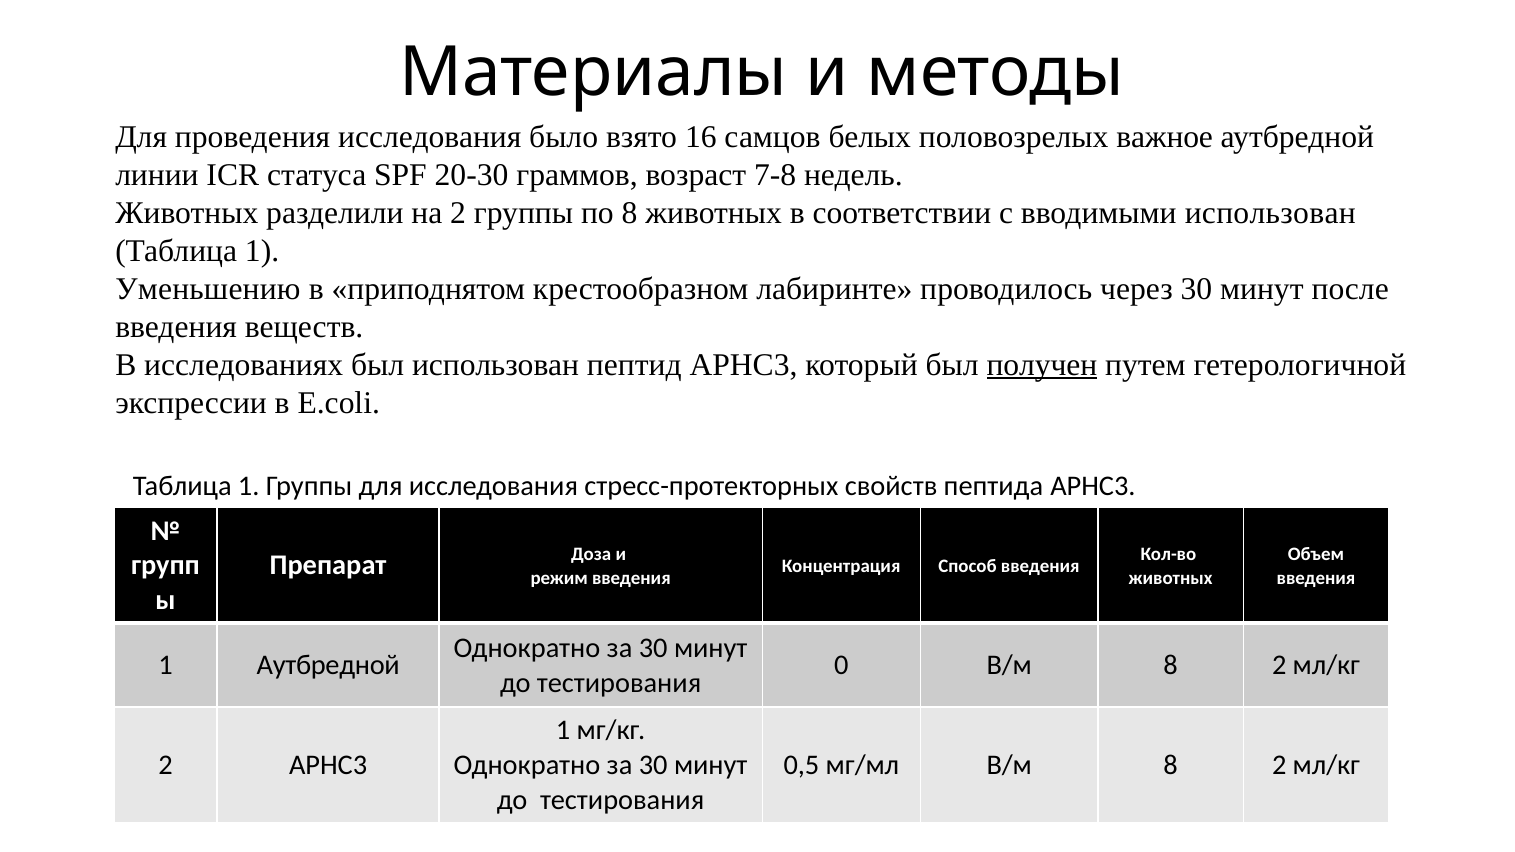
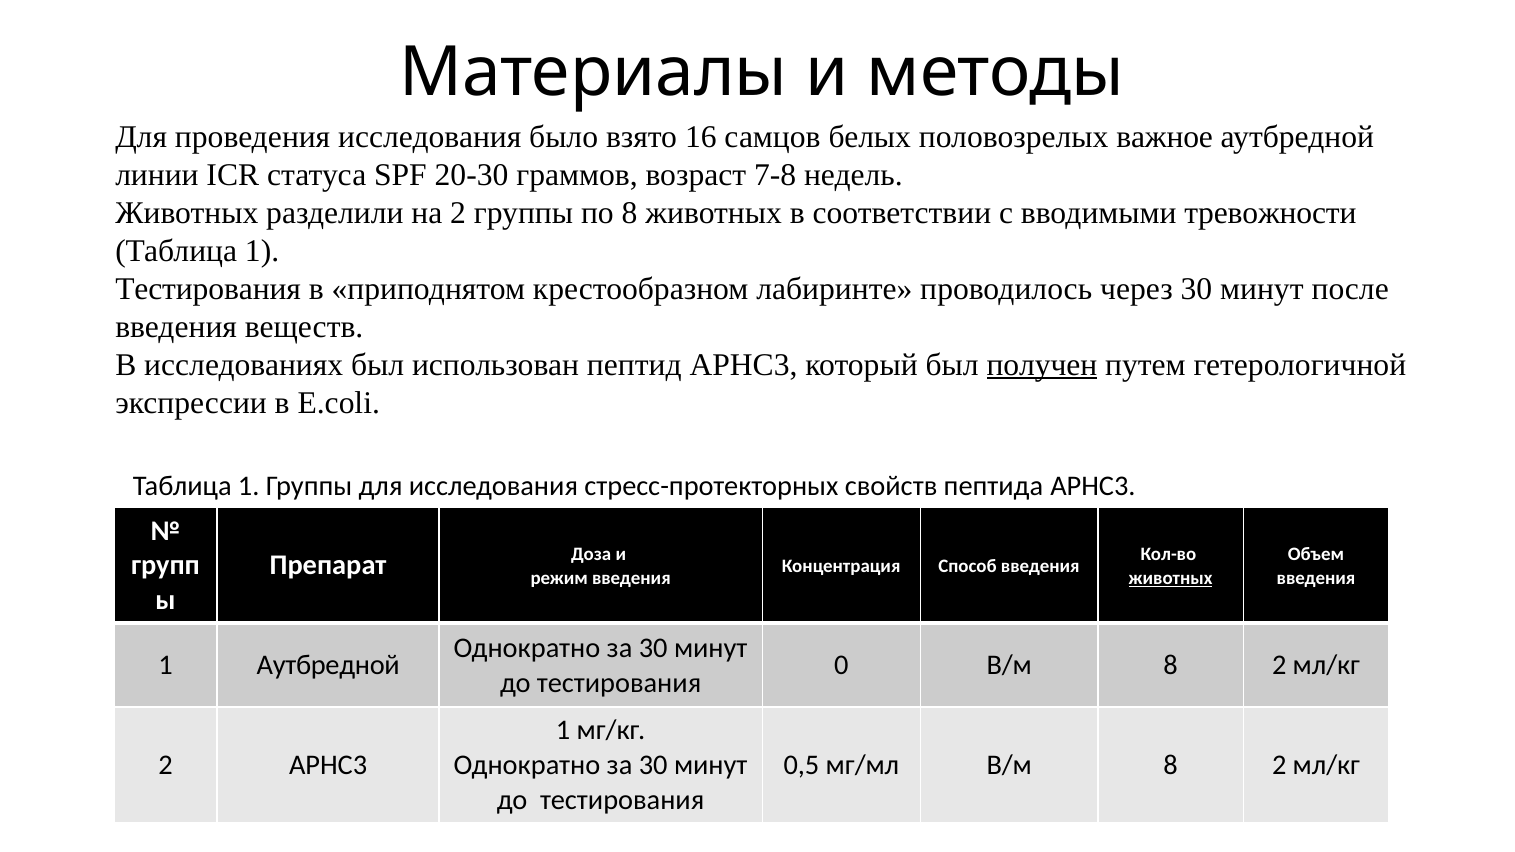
вводимыми использован: использован -> тревожности (1270, 213)
Уменьшению: Уменьшению -> Тестирования (208, 289)
животных underline: none -> present (1171, 579)
